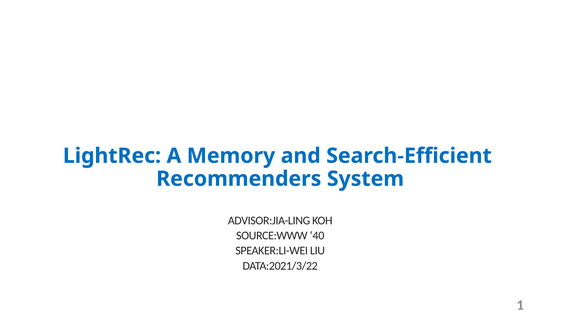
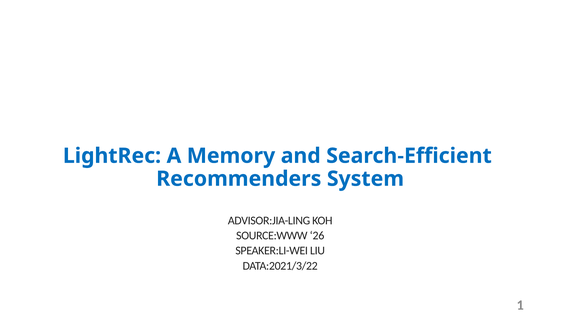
40: 40 -> 26 (317, 236)
